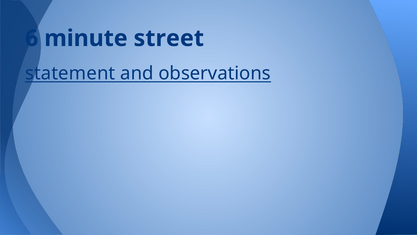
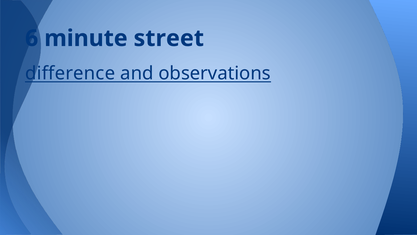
statement: statement -> difference (70, 73)
